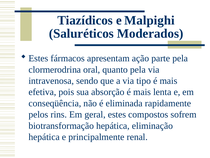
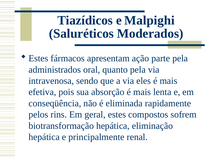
clormerodrina: clormerodrina -> administrados (55, 69)
tipo: tipo -> eles (144, 81)
